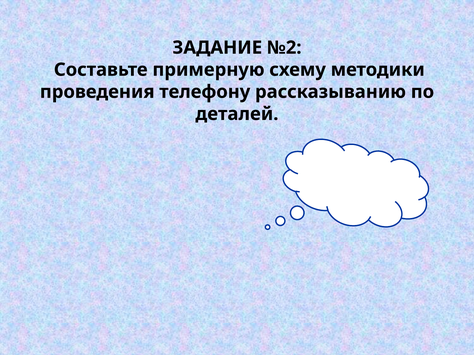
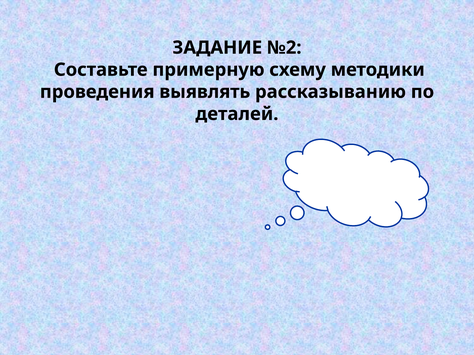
телефону: телефону -> выявлять (205, 92)
